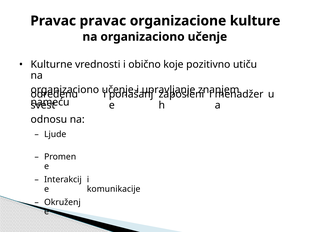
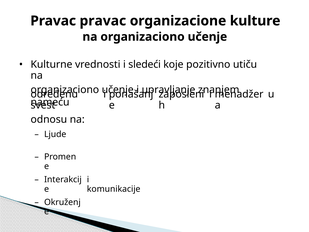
obično: obično -> sledeći (145, 64)
